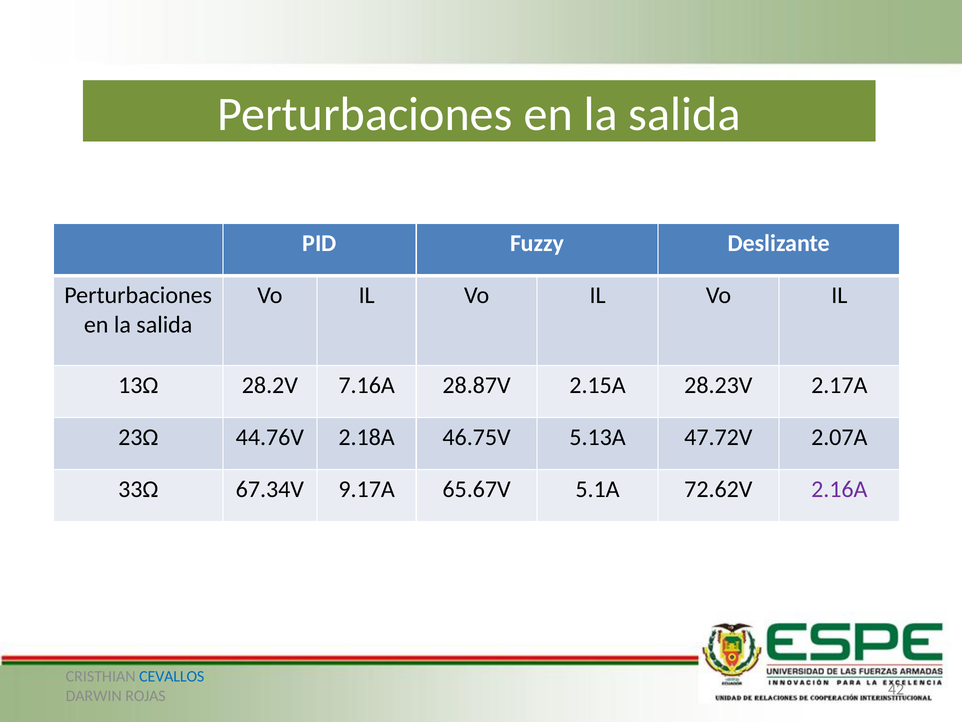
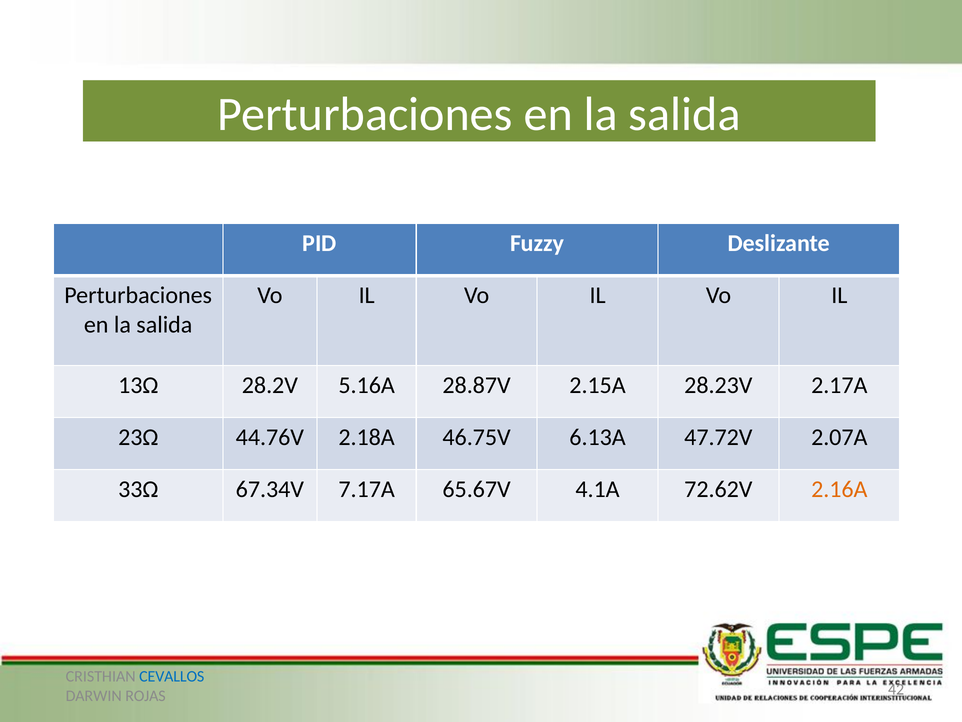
7.16A: 7.16A -> 5.16A (367, 385)
5.13A: 5.13A -> 6.13A (598, 437)
9.17A: 9.17A -> 7.17A (367, 489)
5.1A: 5.1A -> 4.1A (598, 489)
2.16A colour: purple -> orange (839, 489)
